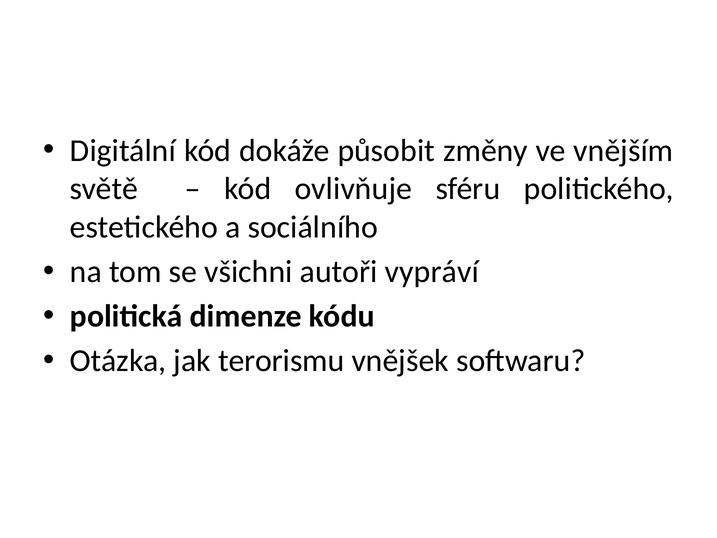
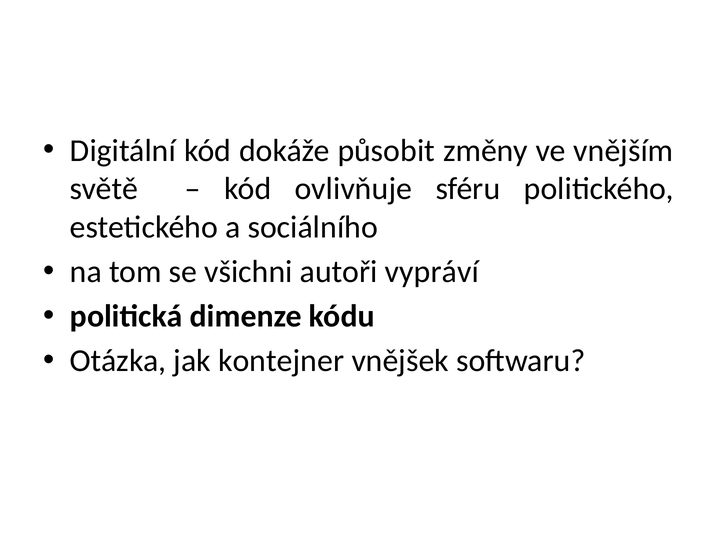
terorismu: terorismu -> kontejner (281, 361)
